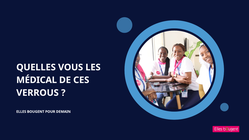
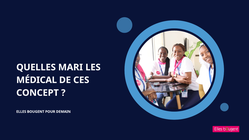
VOUS: VOUS -> MARI (71, 67)
VERROUS: VERROUS -> CONCEPT (38, 93)
